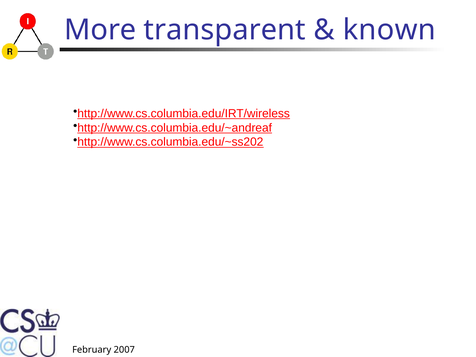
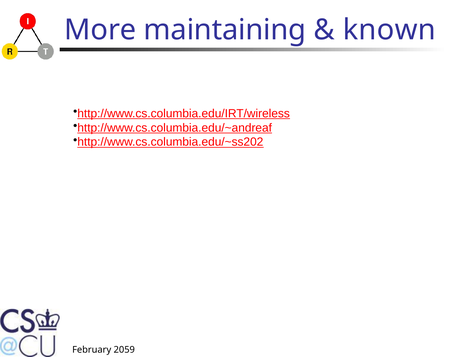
transparent: transparent -> maintaining (225, 30)
2007: 2007 -> 2059 (124, 350)
